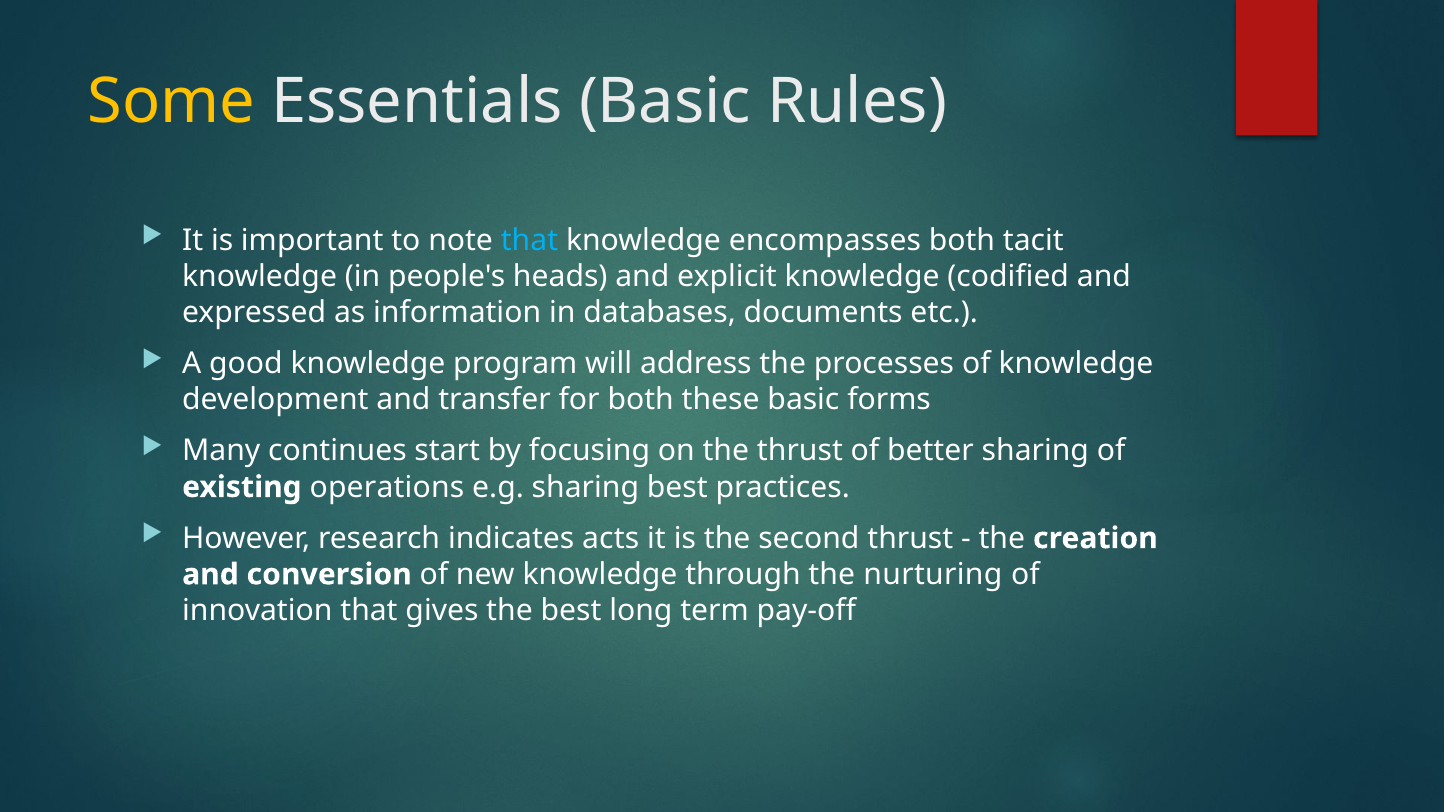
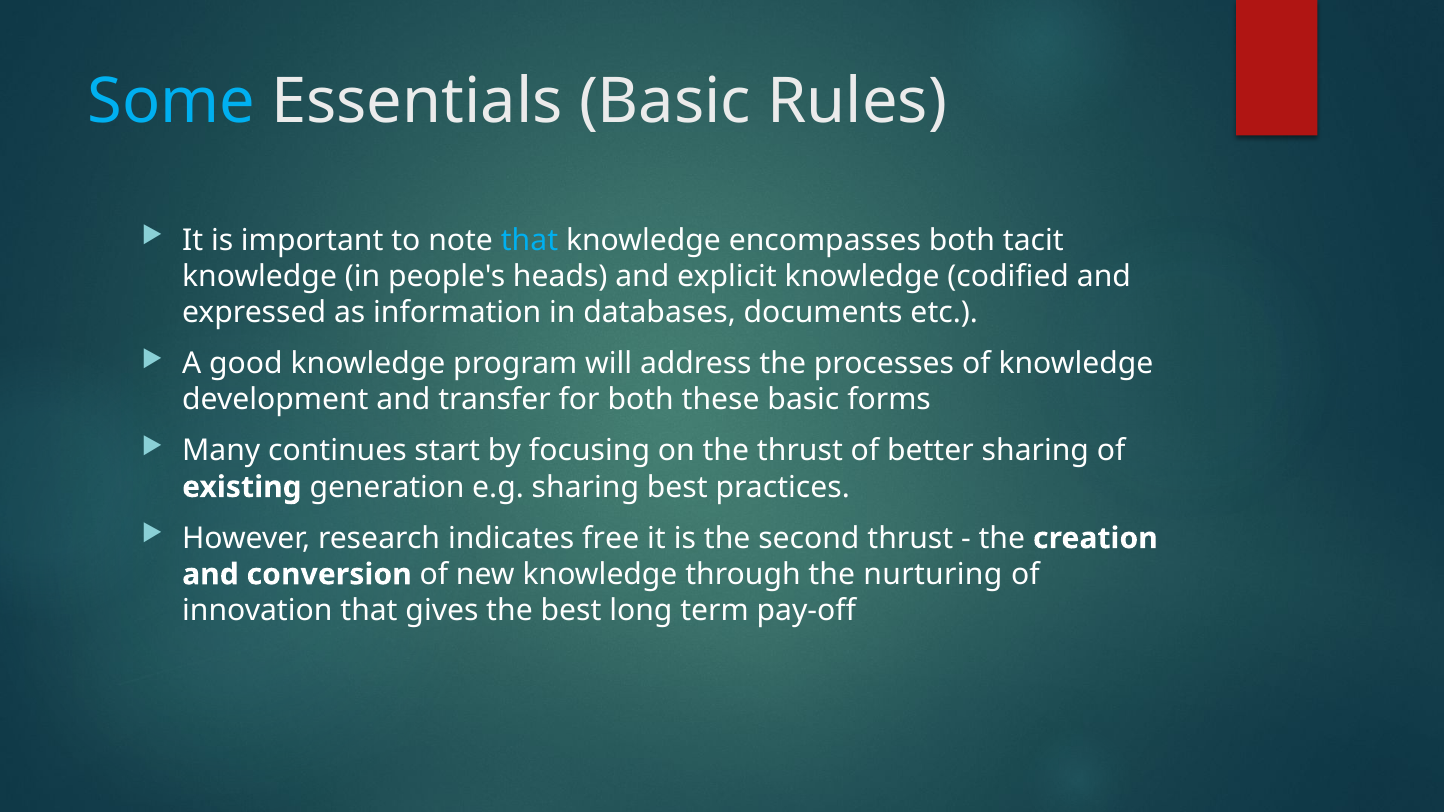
Some colour: yellow -> light blue (171, 101)
operations: operations -> generation (387, 487)
acts: acts -> free (611, 538)
